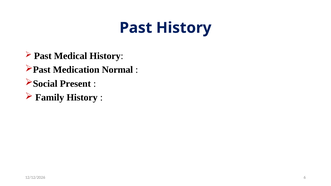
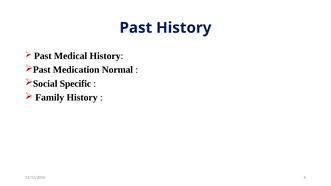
Present: Present -> Specific (75, 84)
